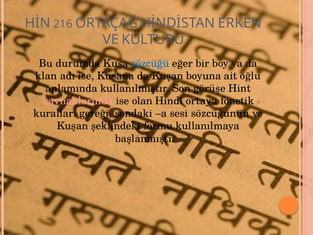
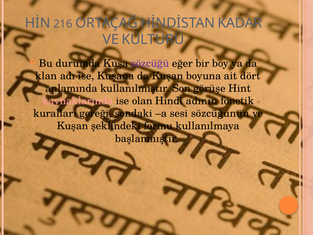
ERKEN: ERKEN -> KADAR (240, 23)
sözcüğü colour: blue -> purple (150, 63)
oğlu: oğlu -> dört (250, 76)
ortaya: ortaya -> adının (202, 101)
